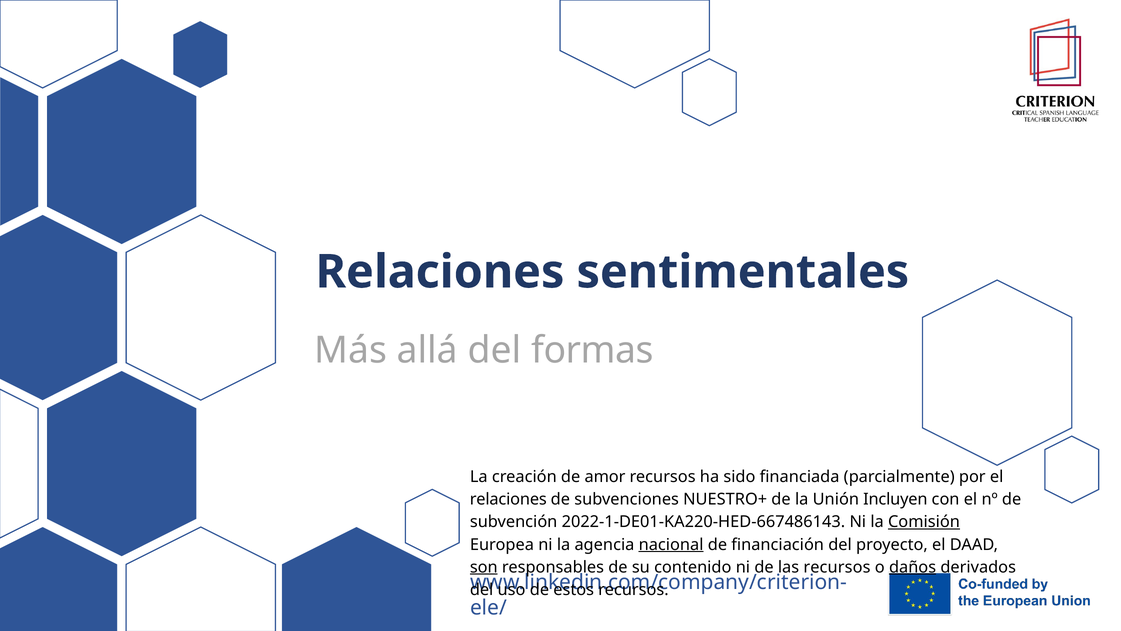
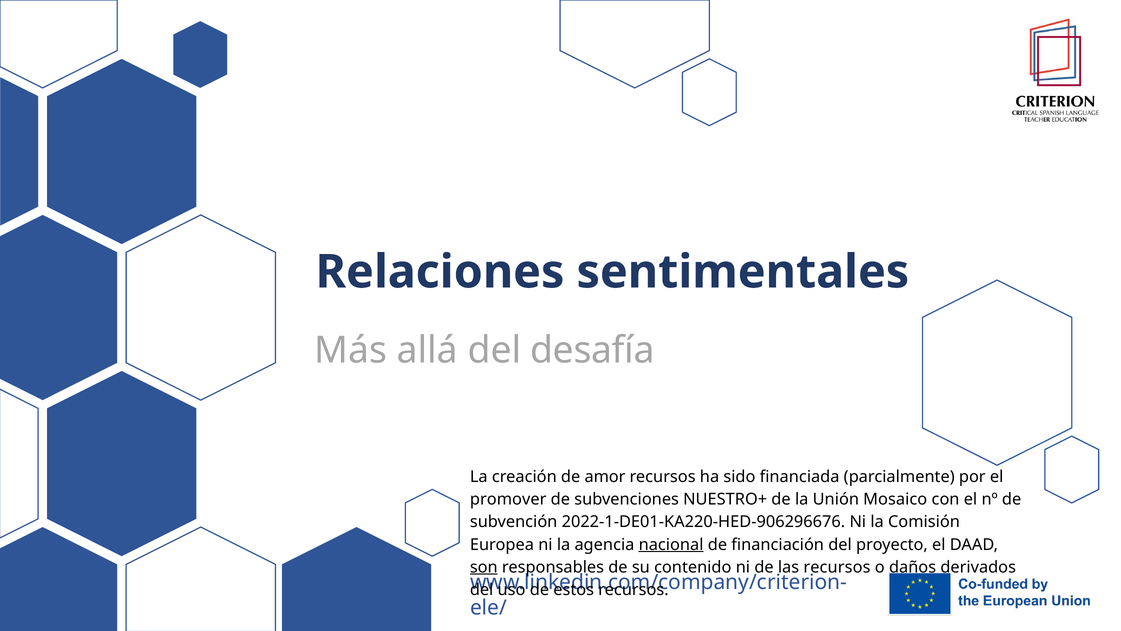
formas: formas -> desafía (592, 350)
relaciones: relaciones -> promover (508, 499)
Incluyen: Incluyen -> Mosaico (895, 499)
2022-1-DE01-KA220-HED-667486143: 2022-1-DE01-KA220-HED-667486143 -> 2022-1-DE01-KA220-HED-906296676 (703, 522)
Comisión underline: present -> none (924, 522)
daños underline: present -> none (913, 567)
